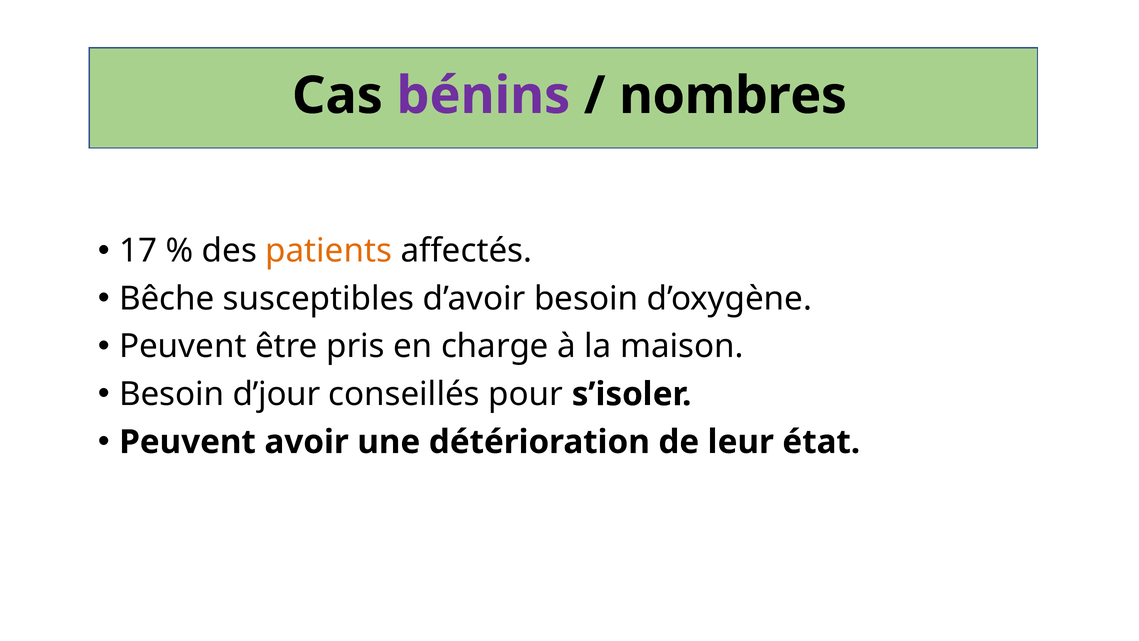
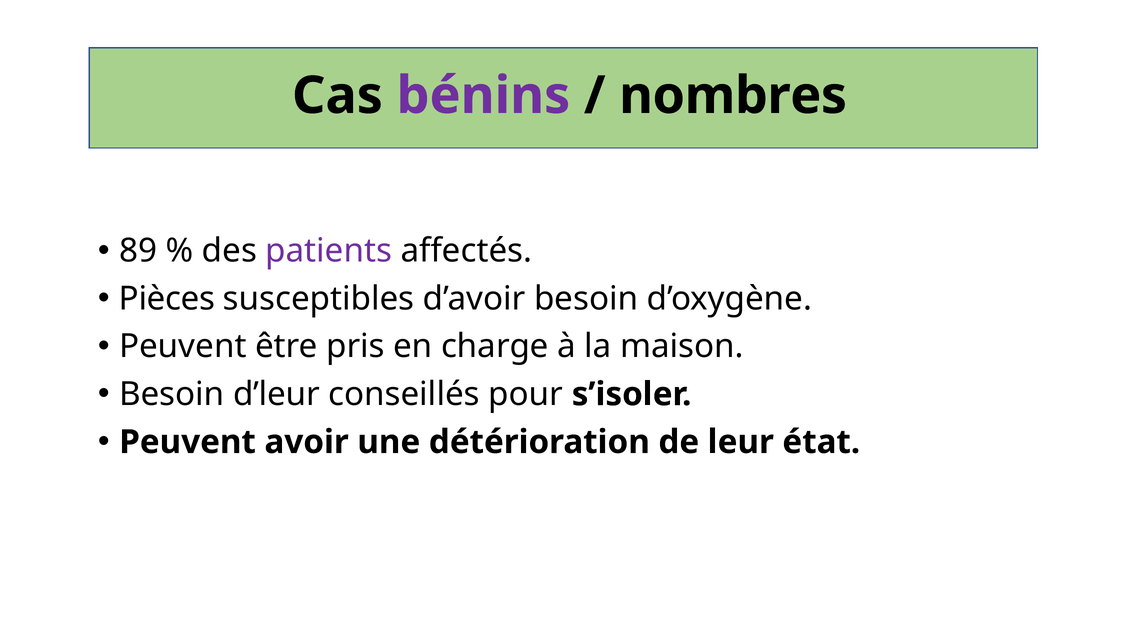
17: 17 -> 89 (138, 251)
patients colour: orange -> purple (329, 251)
Bêche: Bêche -> Pièces (167, 299)
d’jour: d’jour -> d’leur (277, 394)
